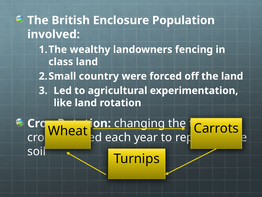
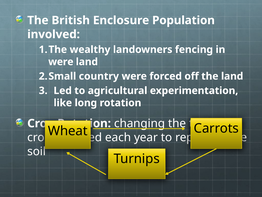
class: class -> were (61, 62)
like land: land -> long (86, 103)
